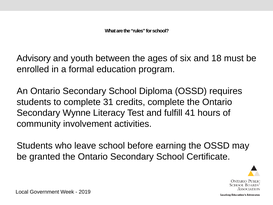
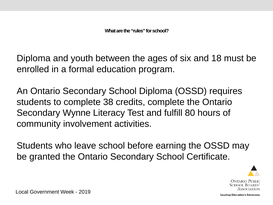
Advisory: Advisory -> Diploma (34, 58)
31: 31 -> 38 (108, 102)
41: 41 -> 80 (190, 113)
